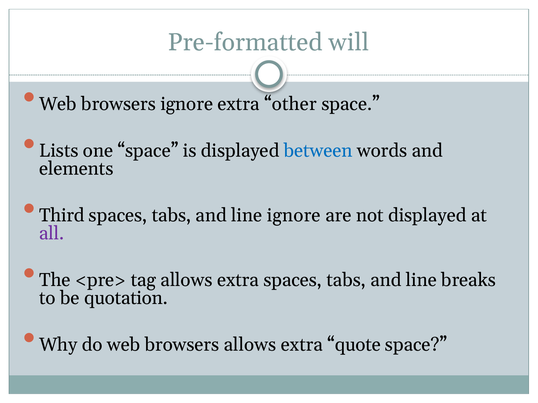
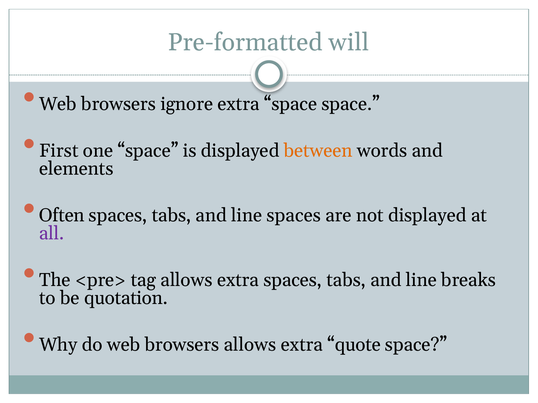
extra other: other -> space (290, 104)
Lists: Lists -> First (59, 151)
between colour: blue -> orange (318, 151)
Third: Third -> Often (62, 216)
line ignore: ignore -> spaces (294, 216)
